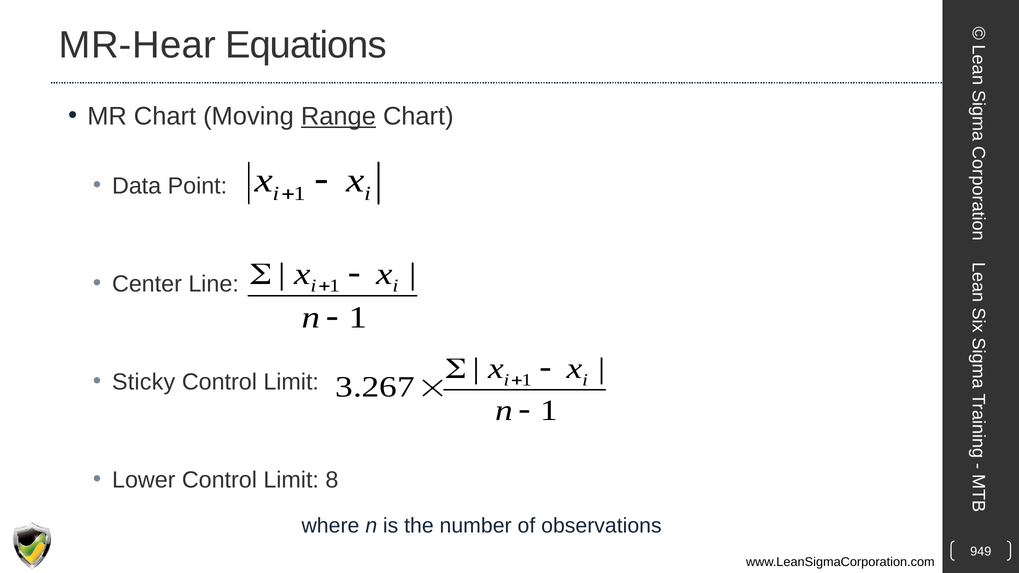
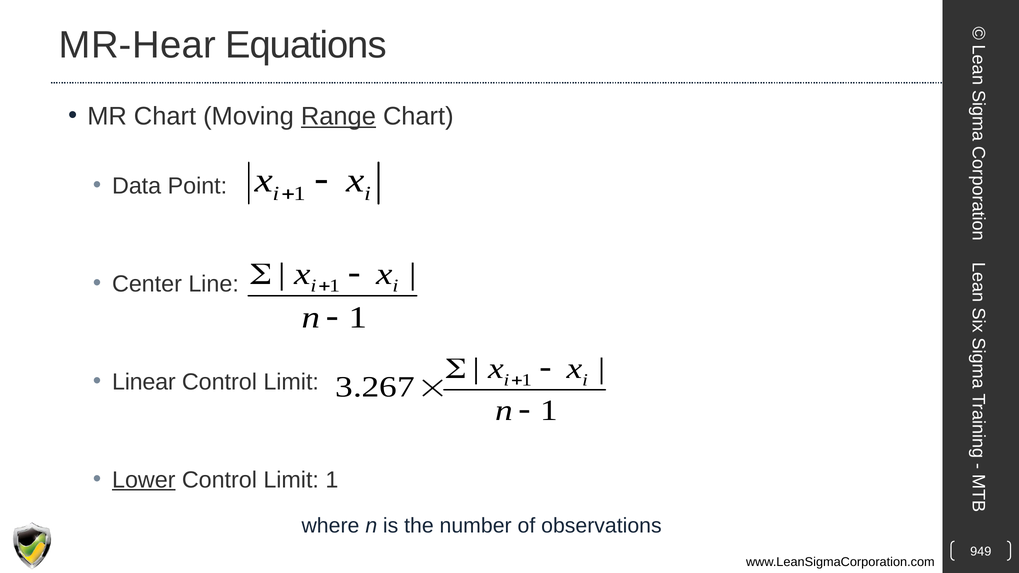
Sticky: Sticky -> Linear (144, 382)
Lower underline: none -> present (144, 480)
Limit 8: 8 -> 1 (332, 480)
